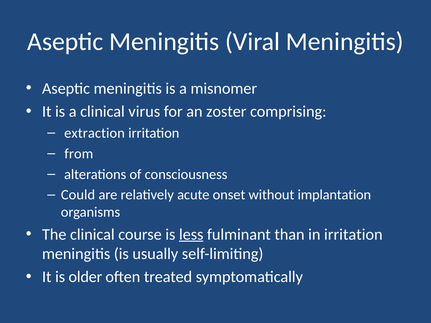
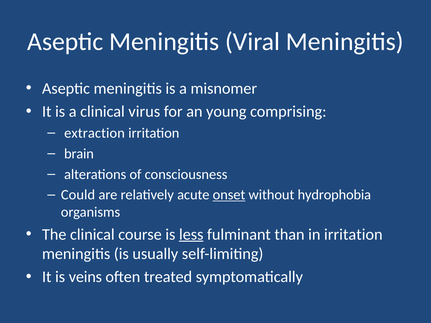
zoster: zoster -> young (226, 112)
from: from -> brain (79, 154)
onset underline: none -> present (229, 195)
implantation: implantation -> hydrophobia (334, 195)
older: older -> veins (85, 277)
